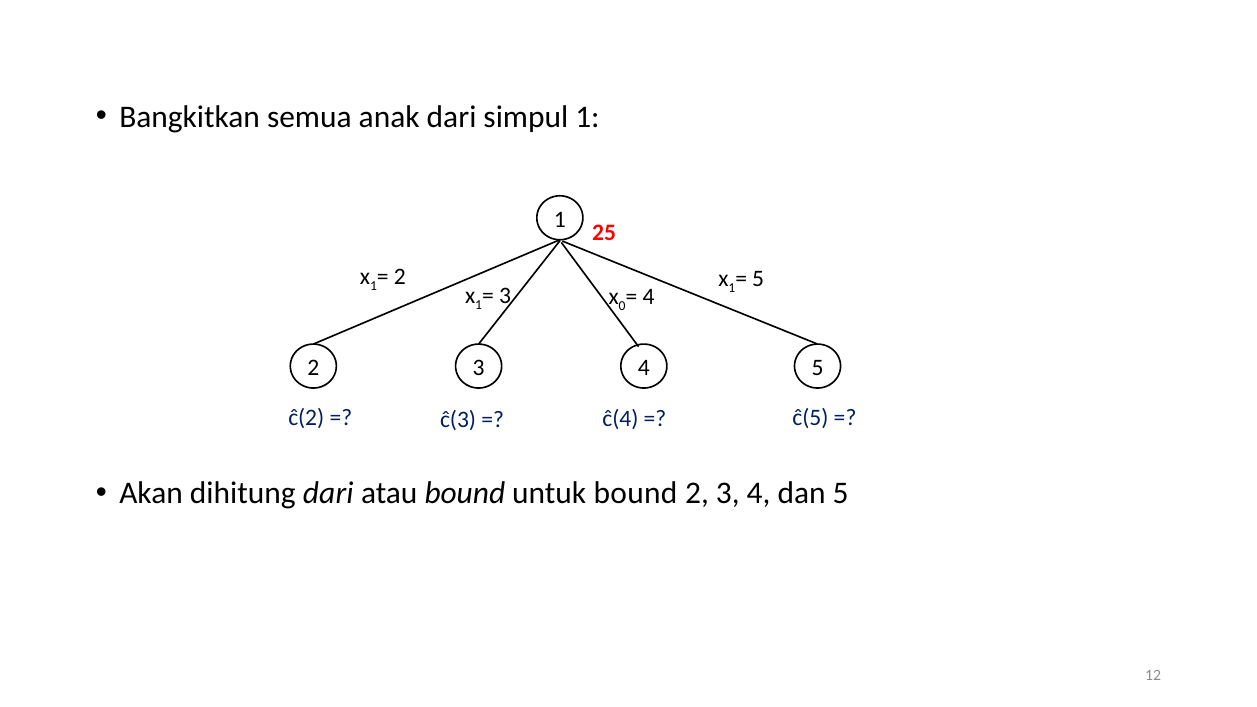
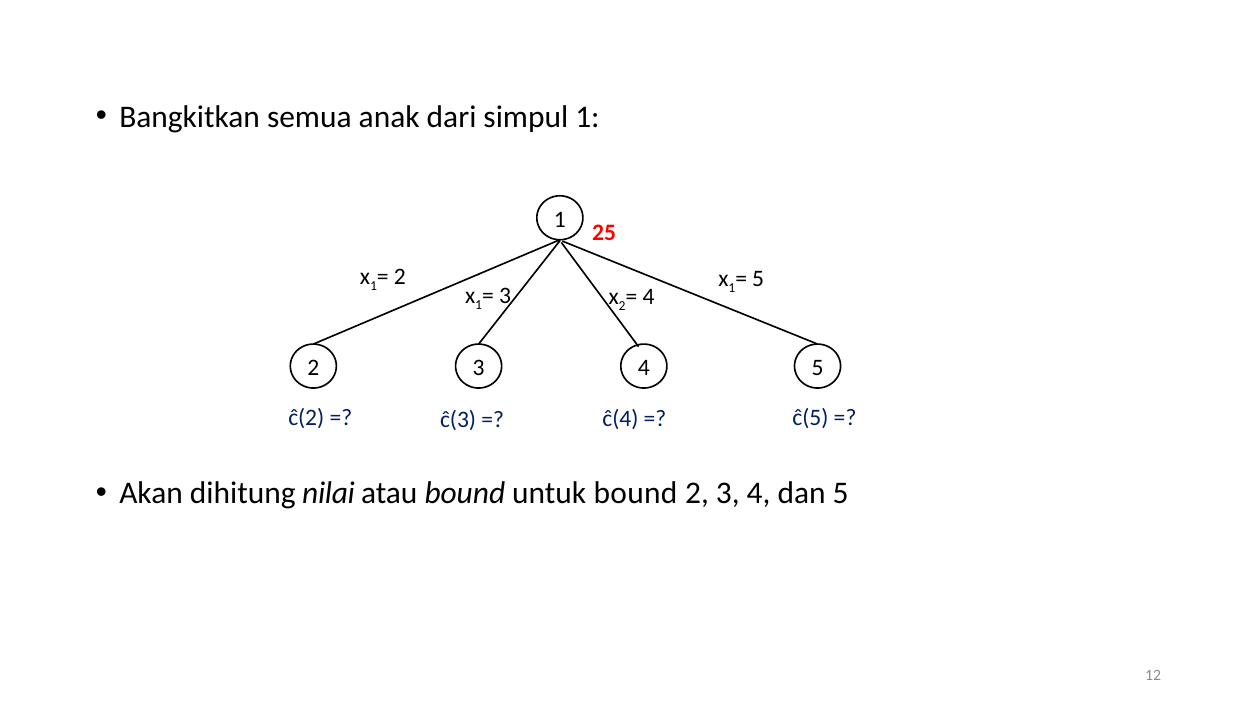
0: 0 -> 2 (622, 306)
dihitung dari: dari -> nilai (328, 493)
